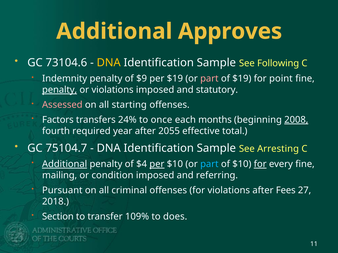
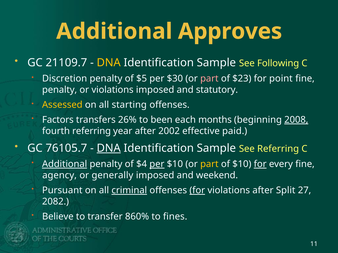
73104.6: 73104.6 -> 21109.7 (66, 63)
Indemnity: Indemnity -> Discretion (65, 79)
$9: $9 -> $5 (142, 79)
per $19: $19 -> $30 (175, 79)
of $19: $19 -> $23 (242, 79)
penalty underline: present -> none (60, 90)
Assessed colour: pink -> yellow (62, 105)
24%: 24% -> 26% (127, 120)
once: once -> been (162, 120)
fourth required: required -> referring (92, 131)
2055: 2055 -> 2002 (169, 131)
total: total -> paid (235, 131)
75104.7: 75104.7 -> 76105.7 (66, 148)
DNA underline: none -> present (109, 148)
See Arresting: Arresting -> Referring (278, 149)
part colour: light blue -> yellow (209, 164)
mailing: mailing -> agency (60, 176)
condition: condition -> generally (112, 176)
referring: referring -> weekend (217, 176)
criminal underline: none -> present (129, 191)
for underline: none -> present (197, 191)
Fees: Fees -> Split (286, 191)
2018: 2018 -> 2082 (56, 202)
Section: Section -> Believe (58, 217)
109%: 109% -> 860% (137, 217)
does: does -> fines (175, 217)
